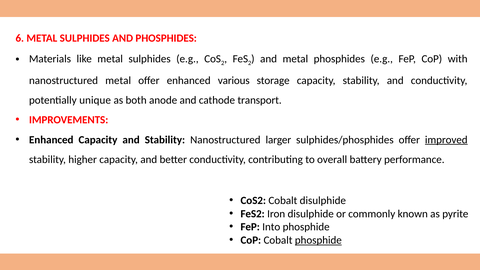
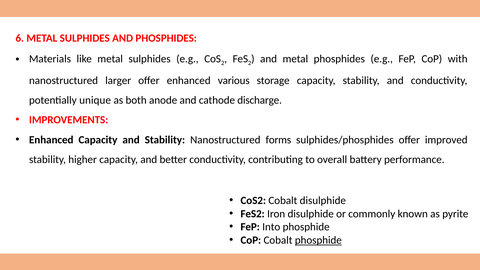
nanostructured metal: metal -> larger (118, 80)
transport: transport -> discharge (260, 100)
larger: larger -> forms (278, 140)
improved underline: present -> none (446, 140)
